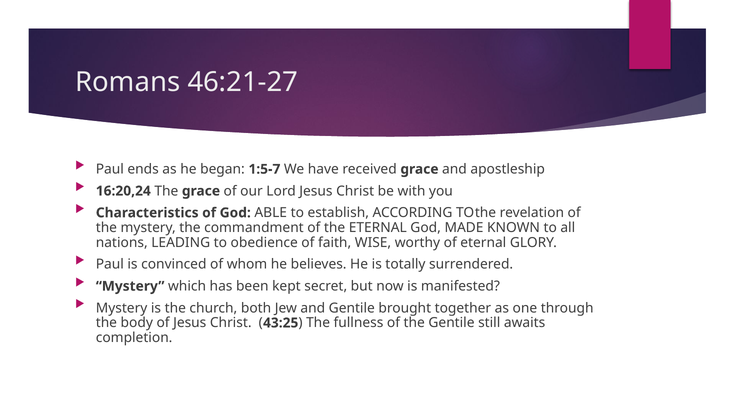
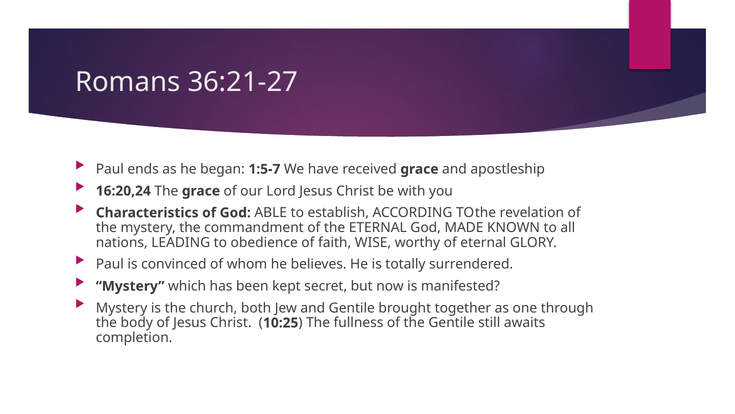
46:21-27: 46:21-27 -> 36:21-27 (243, 82)
43:25: 43:25 -> 10:25 (281, 322)
